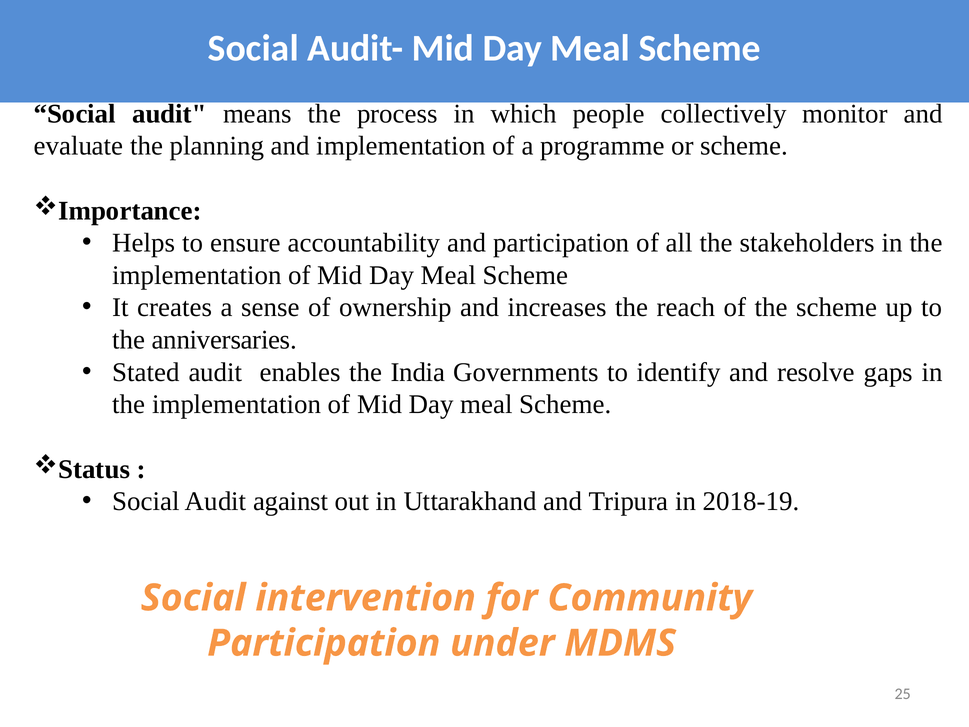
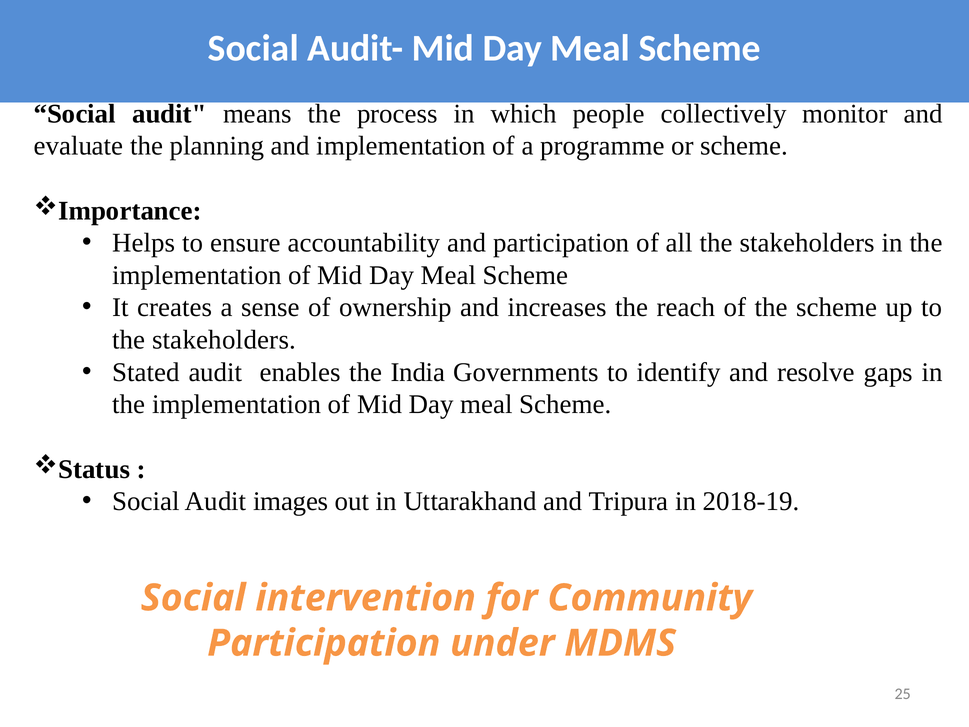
anniversaries: anniversaries -> stakeholders (224, 340)
against: against -> images (291, 501)
